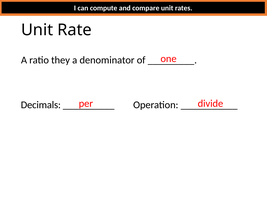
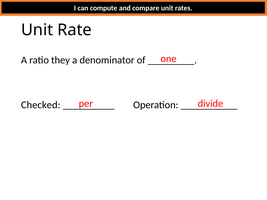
Decimals: Decimals -> Checked (41, 105)
